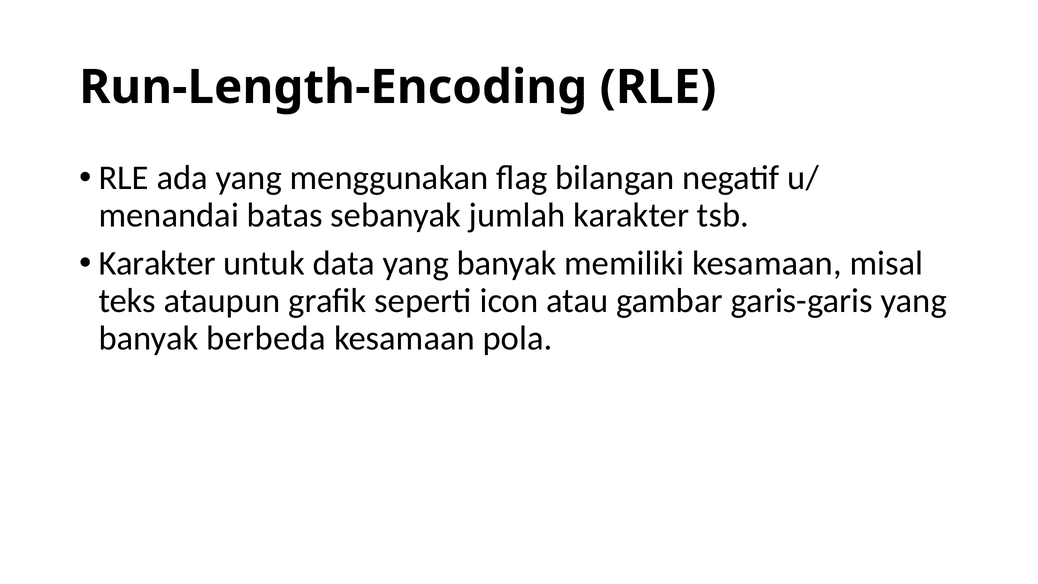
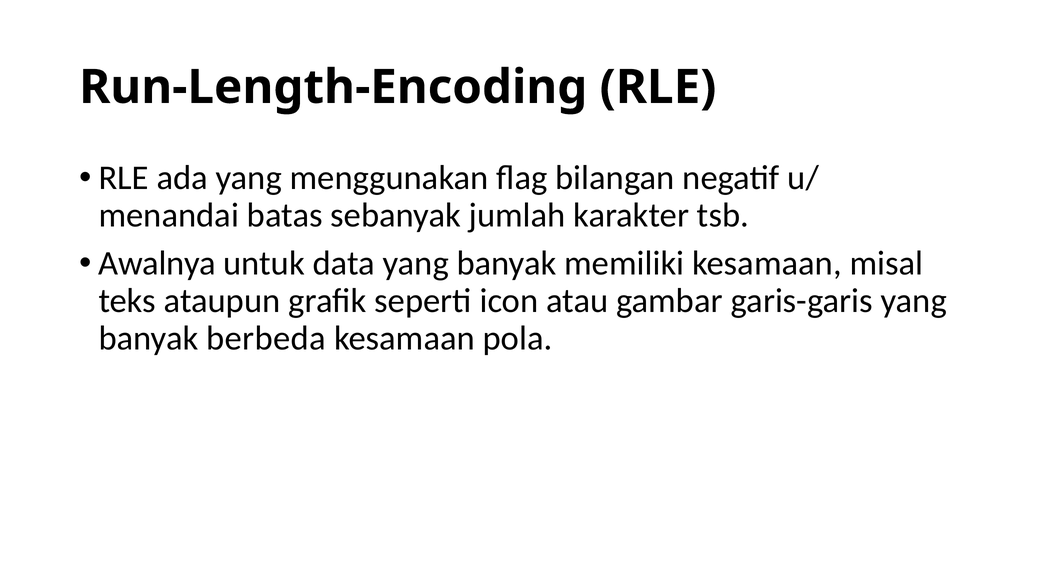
Karakter: Karakter -> Awalnya (157, 263)
